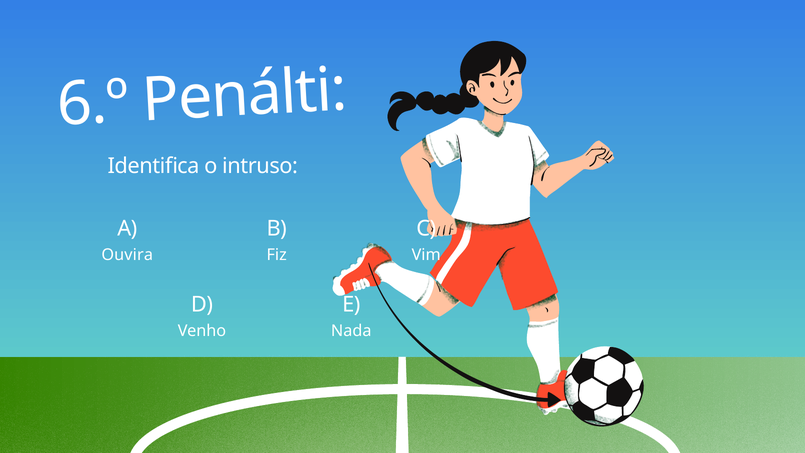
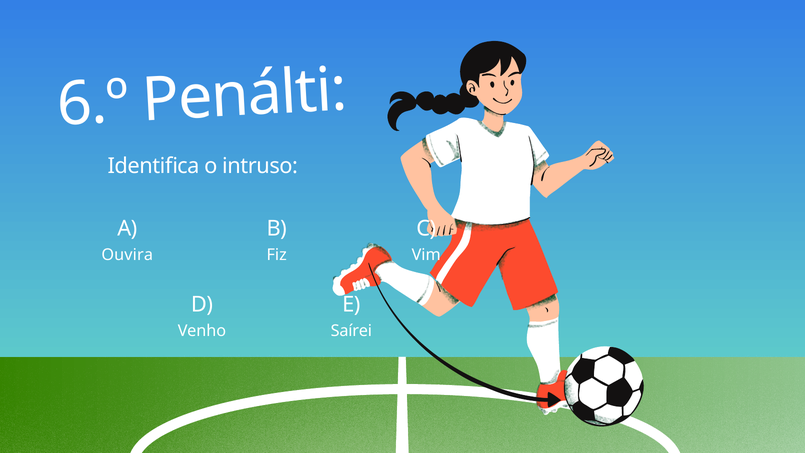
Nada: Nada -> Saírei (351, 331)
